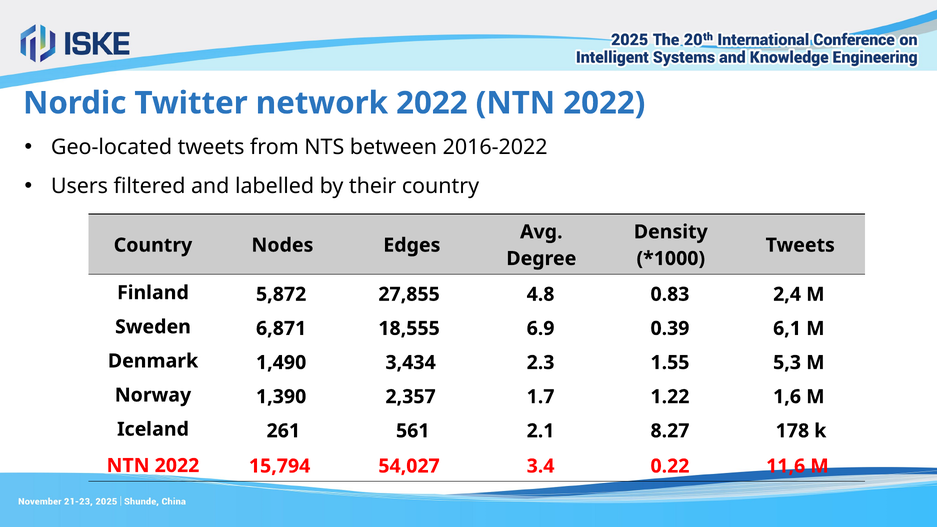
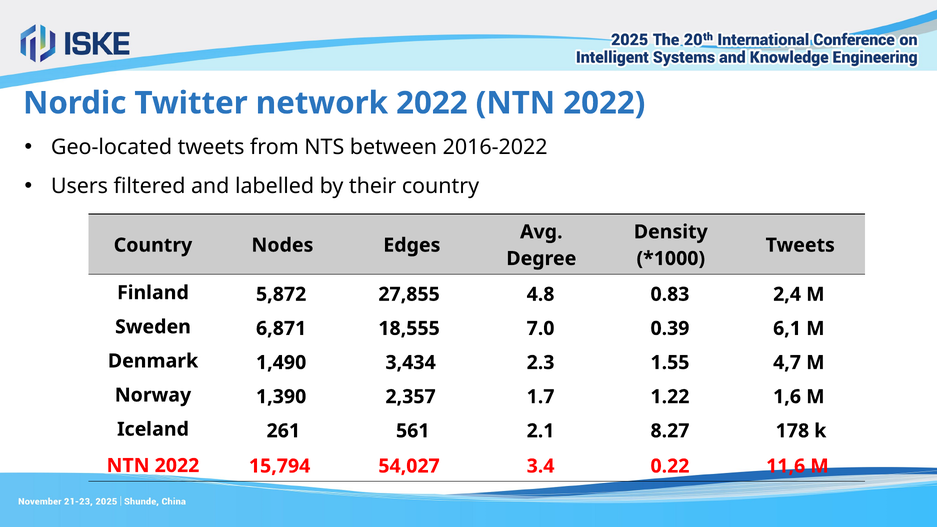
6.9: 6.9 -> 7.0 (541, 328)
5,3: 5,3 -> 4,7 (787, 363)
